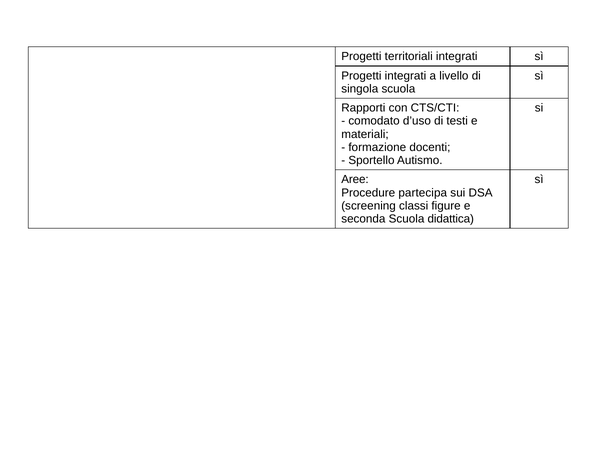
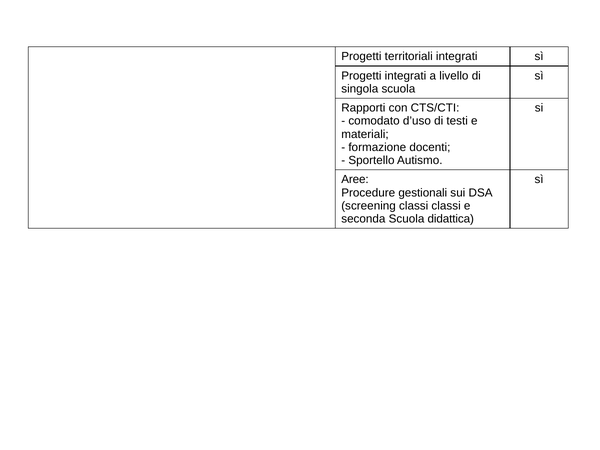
partecipa: partecipa -> gestionali (423, 193)
classi figure: figure -> classi (446, 206)
